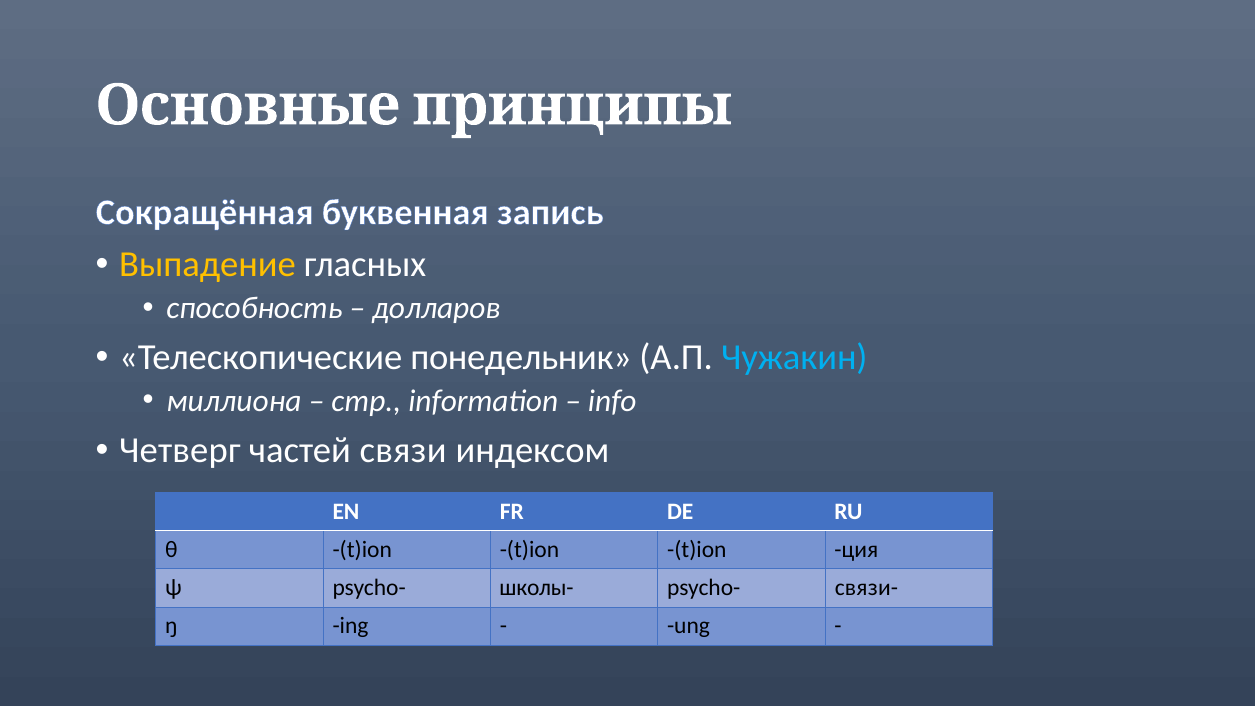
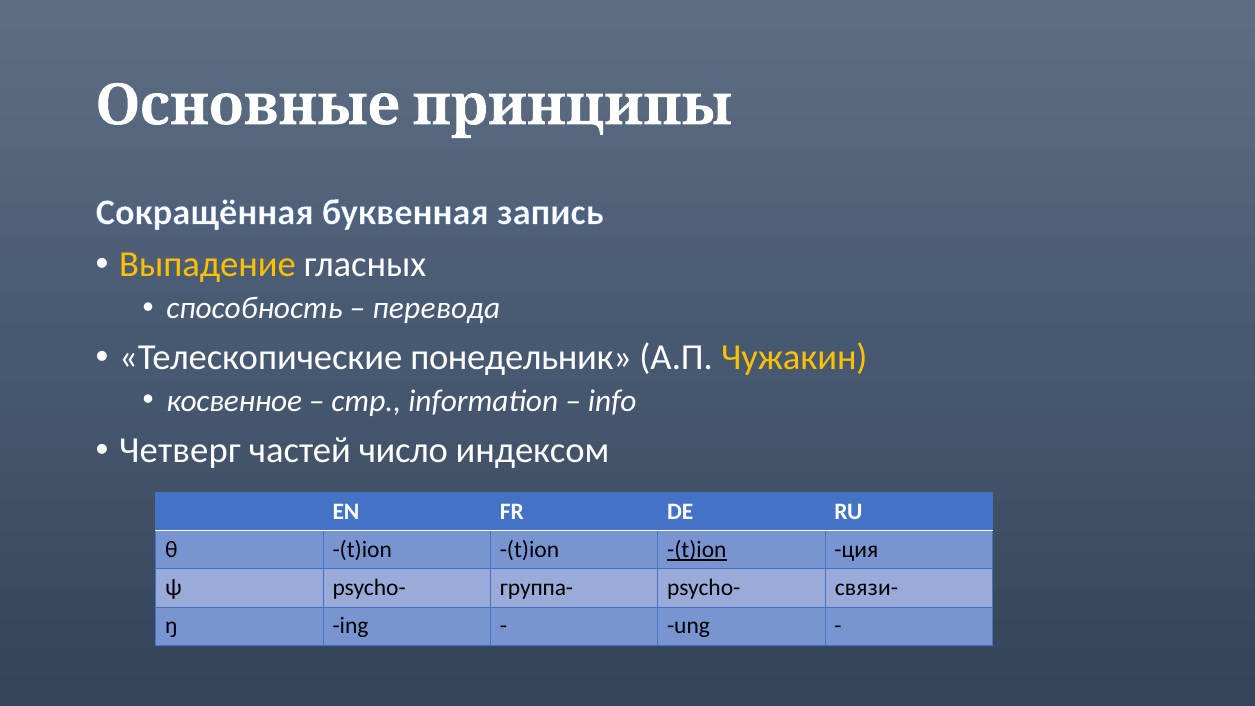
долларов: долларов -> перевода (436, 308)
Чужакин colour: light blue -> yellow (794, 358)
миллиона: миллиона -> косвенное (234, 401)
связи: связи -> число (403, 451)
-(t)ion underline: none -> present (697, 550)
школы-: школы- -> группа- (536, 588)
